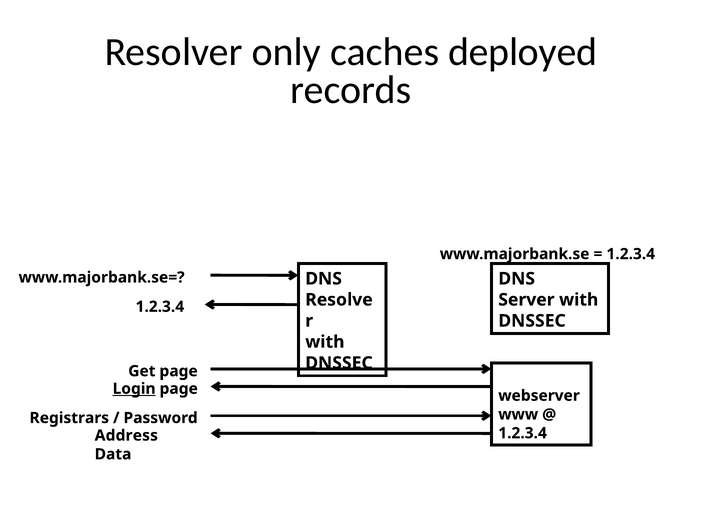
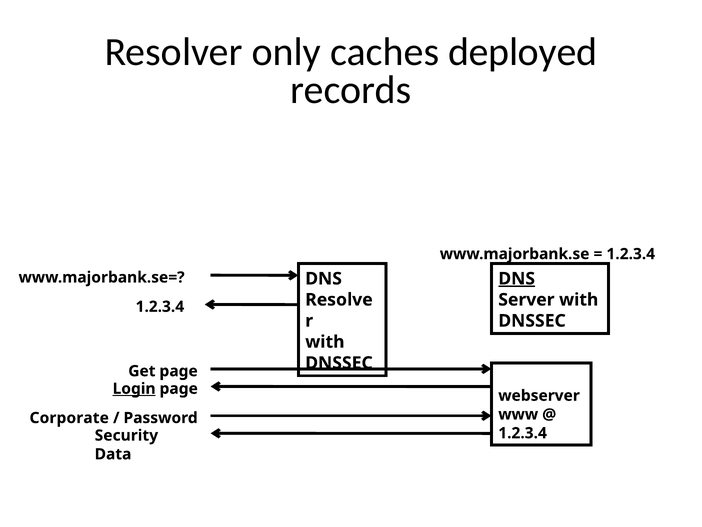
DNS underline: none -> present (517, 278)
Registrars: Registrars -> Corporate (69, 418)
Address: Address -> Security (126, 435)
